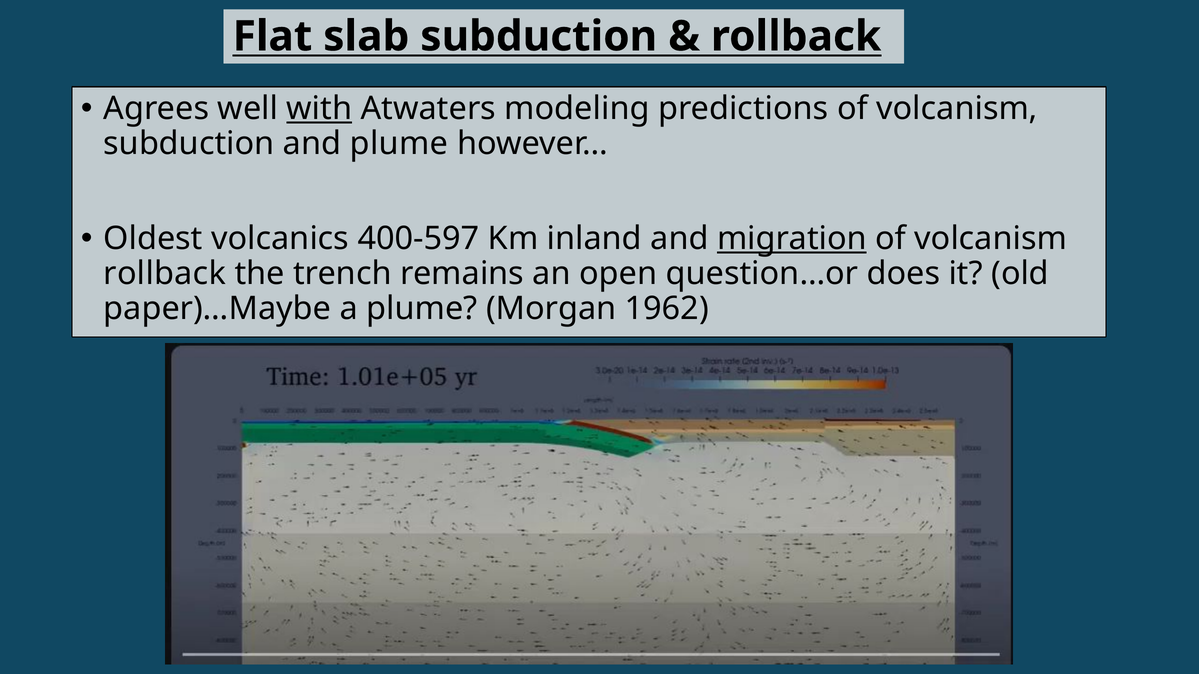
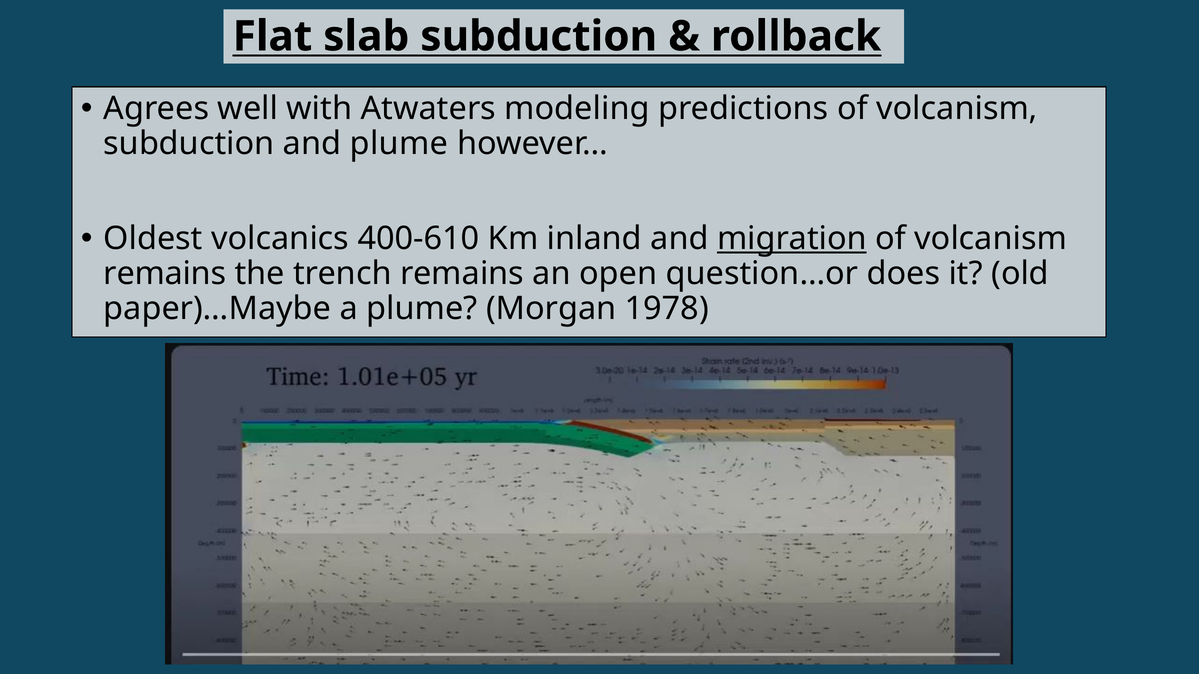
with underline: present -> none (319, 109)
400-597: 400-597 -> 400-610 (418, 239)
rollback: rollback -> remains (165, 274)
1962: 1962 -> 1978 (667, 309)
